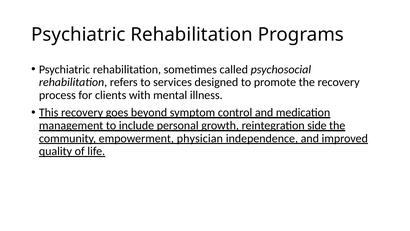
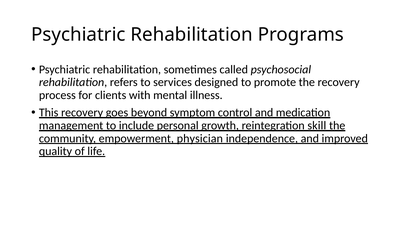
side: side -> skill (317, 125)
